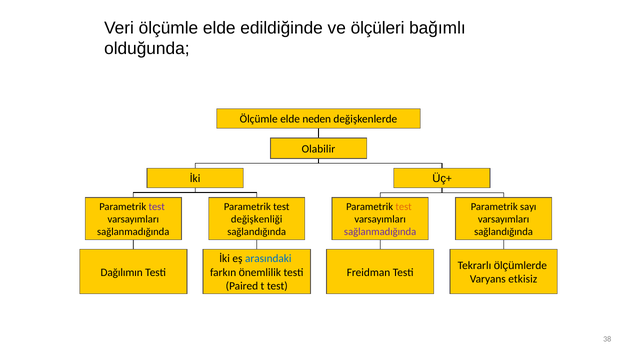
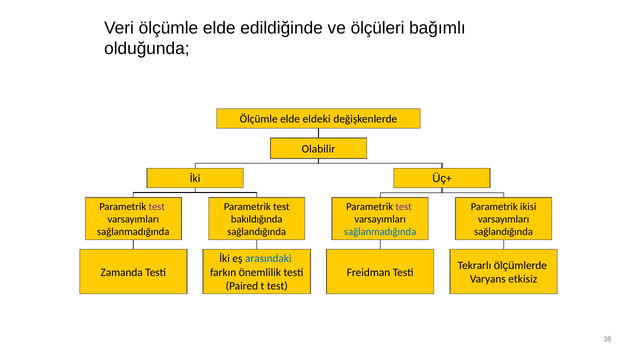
neden: neden -> eldeki (317, 119)
test colour: orange -> purple (404, 207)
sayı: sayı -> ikisi (528, 207)
değişkenliği: değişkenliği -> bakıldığında (257, 219)
sağlanmadığında colour: purple -> blue (380, 232)
Dağılımın: Dağılımın -> Zamanda (122, 273)
